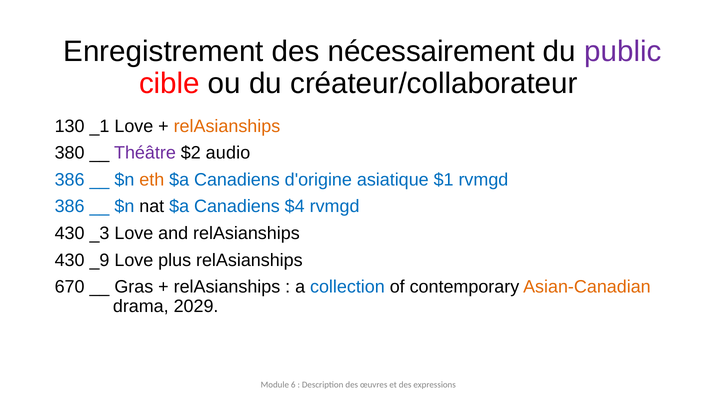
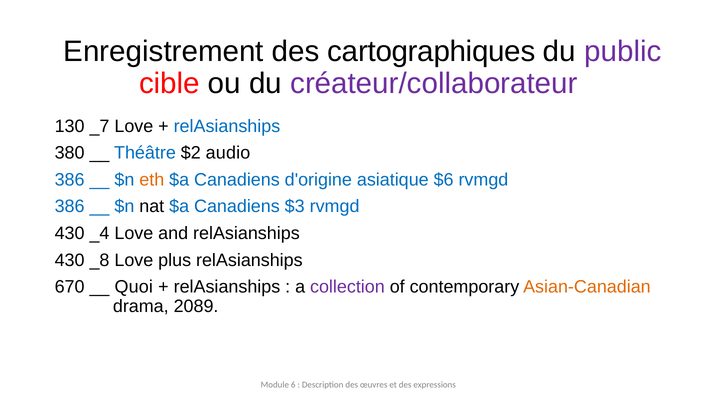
nécessairement: nécessairement -> cartographiques (431, 52)
créateur/collaborateur colour: black -> purple (434, 84)
_1: _1 -> _7 (99, 126)
relAsianships colour: orange -> blue (227, 126)
Théâtre colour: purple -> blue (145, 153)
$1: $1 -> $6 (444, 180)
$4: $4 -> $3 (295, 207)
_3: _3 -> _4 (99, 234)
_9: _9 -> _8 (99, 260)
Gras: Gras -> Quoi (134, 287)
collection colour: blue -> purple (347, 287)
2029: 2029 -> 2089 (196, 307)
